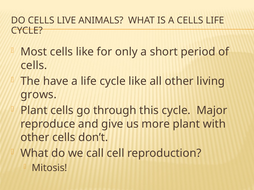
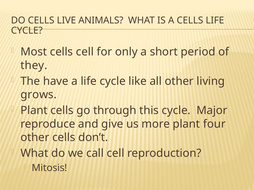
cells like: like -> cell (85, 52)
cells: cells -> they (34, 66)
with: with -> four (214, 124)
